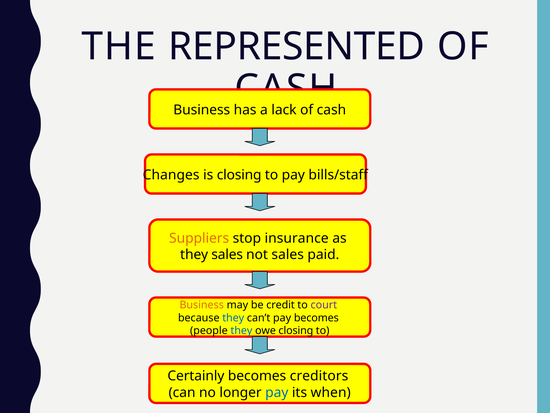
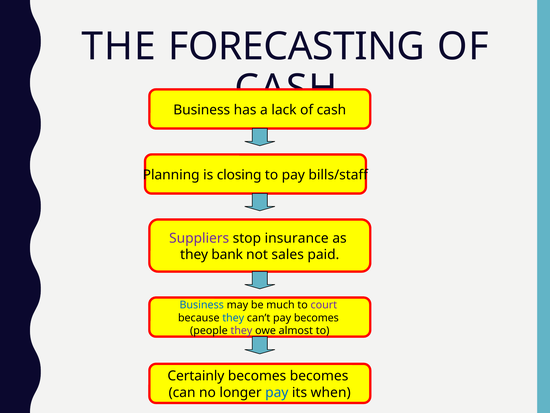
REPRESENTED: REPRESENTED -> FORECASTING (297, 47)
Changes: Changes -> Planning (171, 175)
Suppliers colour: orange -> purple (199, 238)
they sales: sales -> bank (227, 254)
Business colour: orange -> blue (202, 305)
credit: credit -> much (280, 305)
they colour: blue -> purple (241, 330)
closing: closing -> almost (296, 330)
becomes creditors: creditors -> becomes (319, 376)
